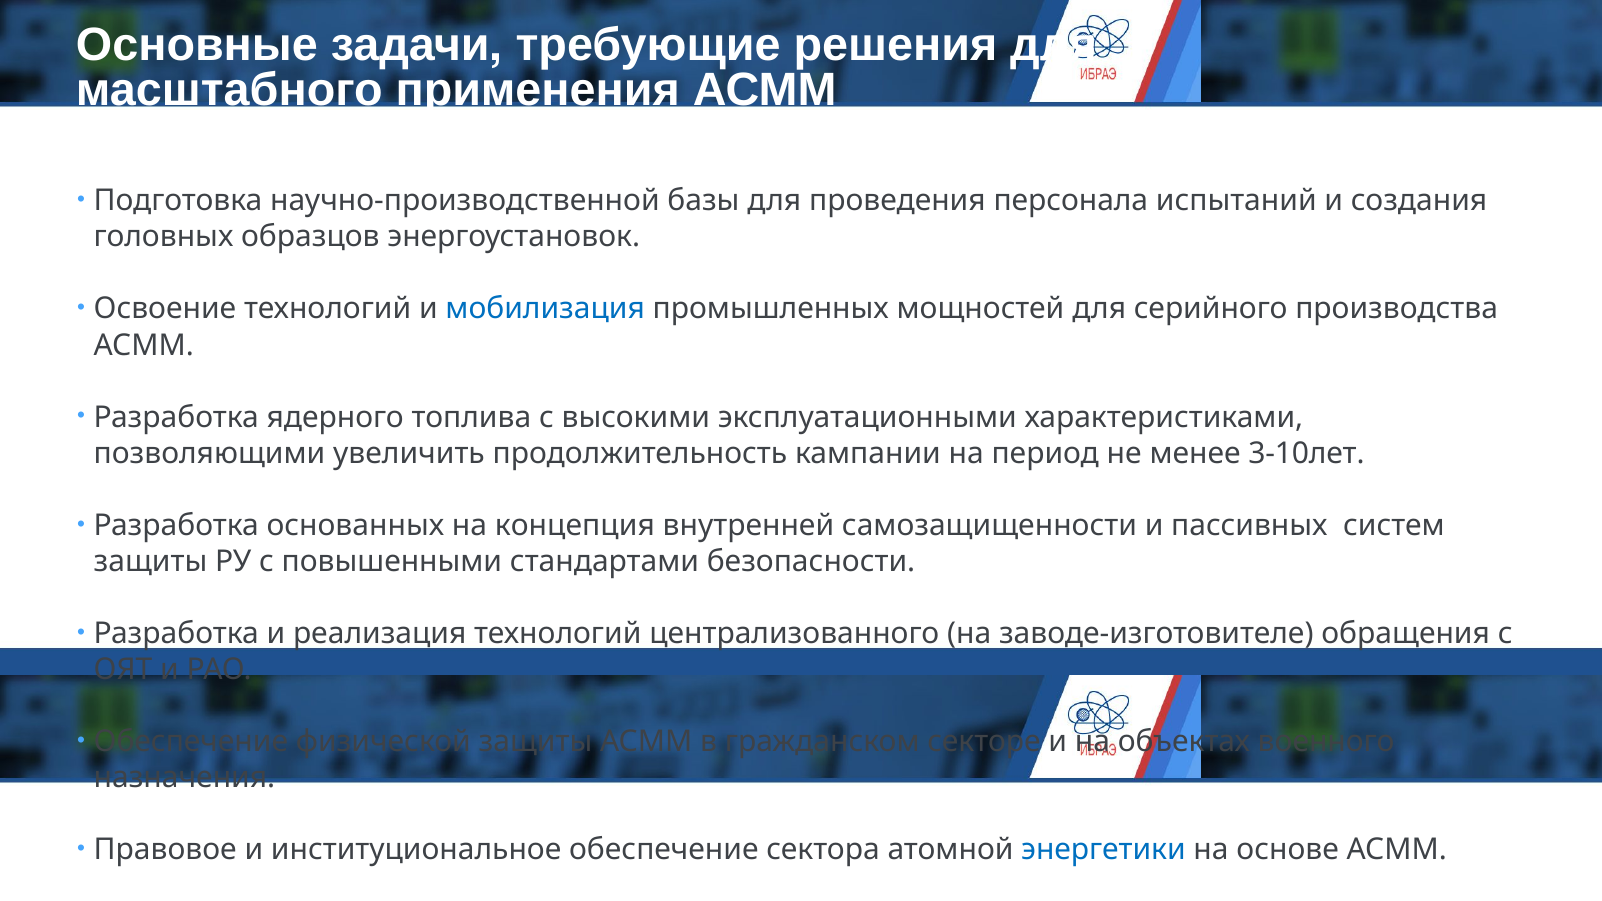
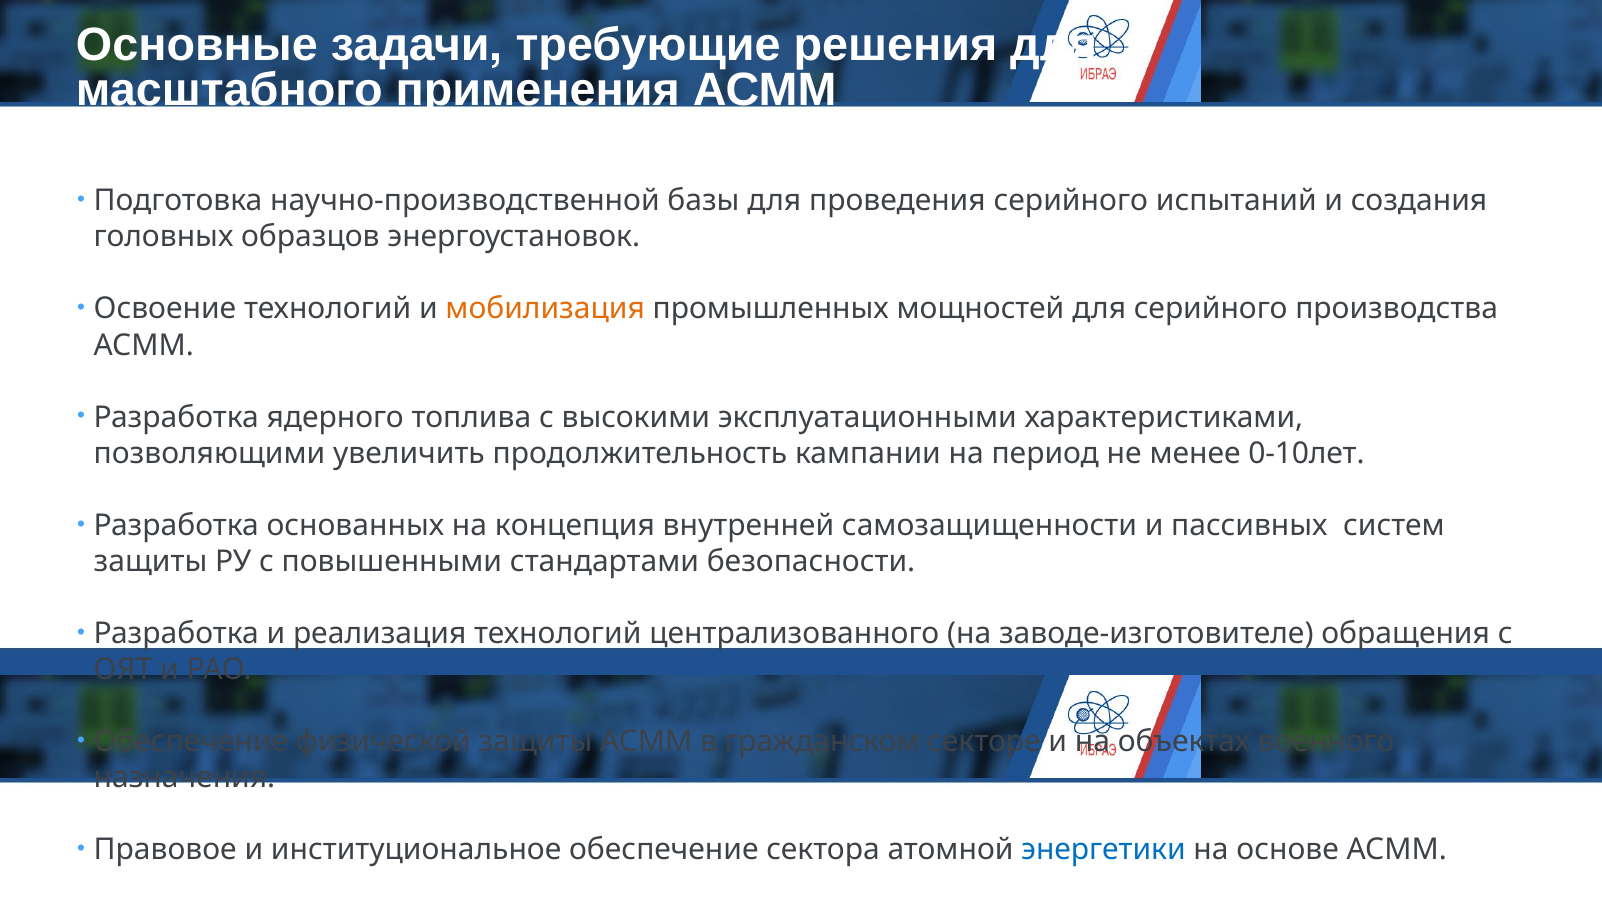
проведения персонала: персонала -> серийного (1071, 201)
мобилизация colour: blue -> orange (545, 309)
3-10лет: 3-10лет -> 0-10лет (1307, 453)
